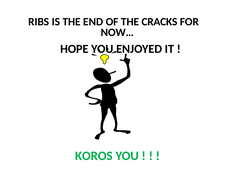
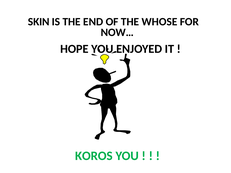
RIBS: RIBS -> SKIN (39, 22)
CRACKS: CRACKS -> WHOSE (159, 22)
